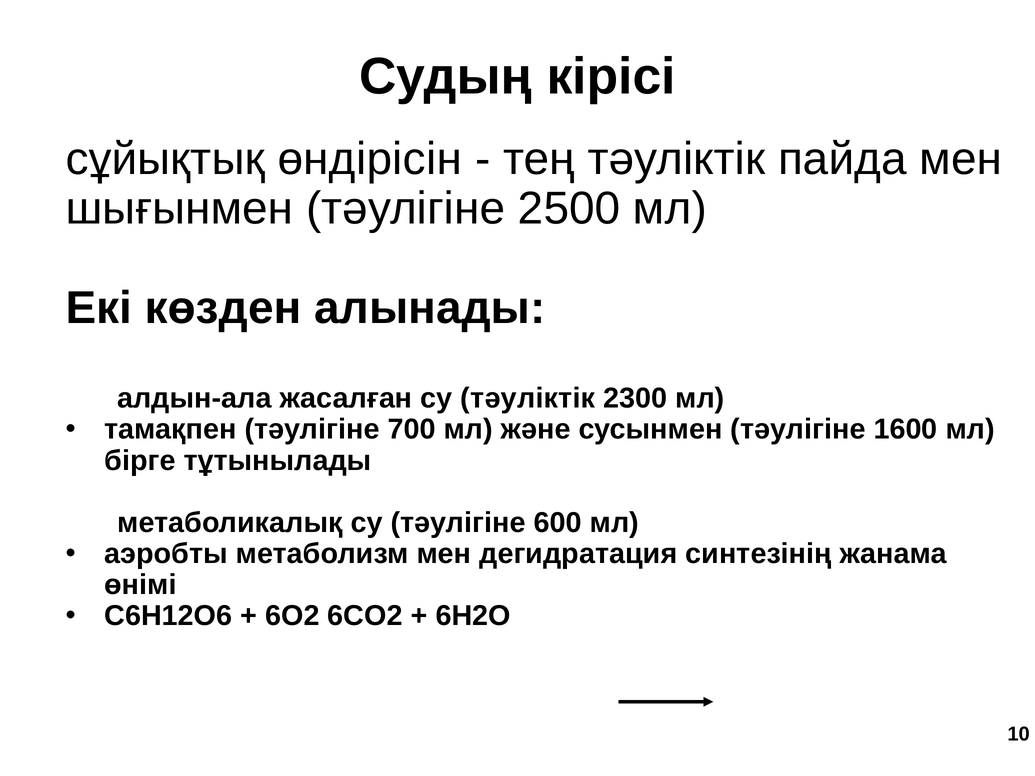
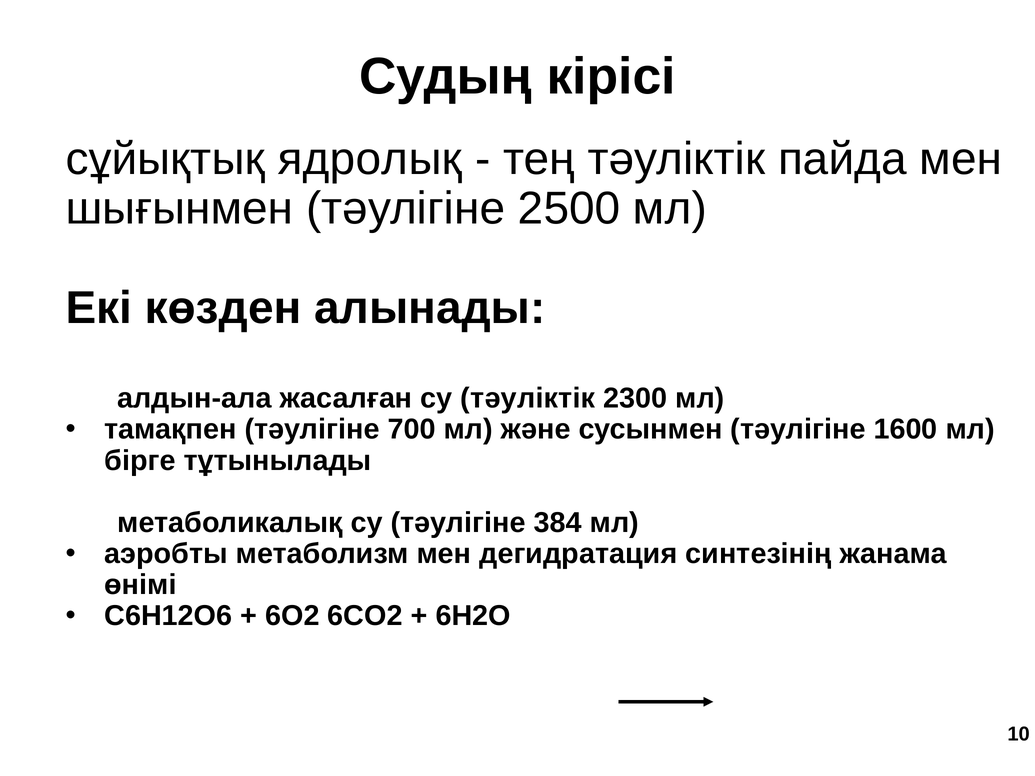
өндірісін: өндірісін -> ядролық (370, 159)
600: 600 -> 384 (558, 523)
